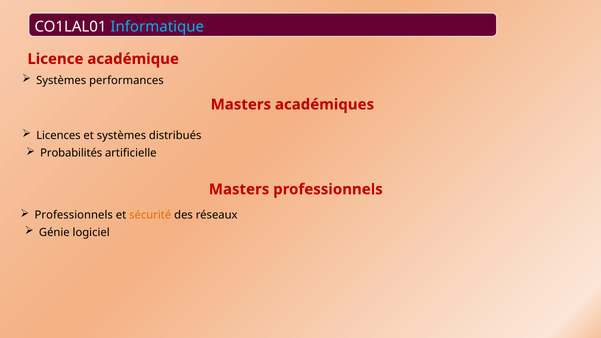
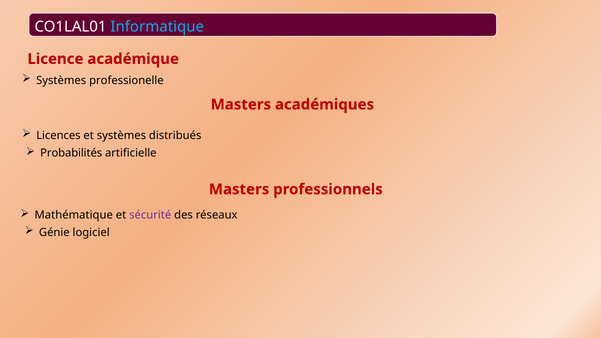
performances: performances -> professionelle (126, 81)
Professionnels: Professionnels -> Mathématique (74, 215)
sécurité colour: orange -> purple (150, 215)
